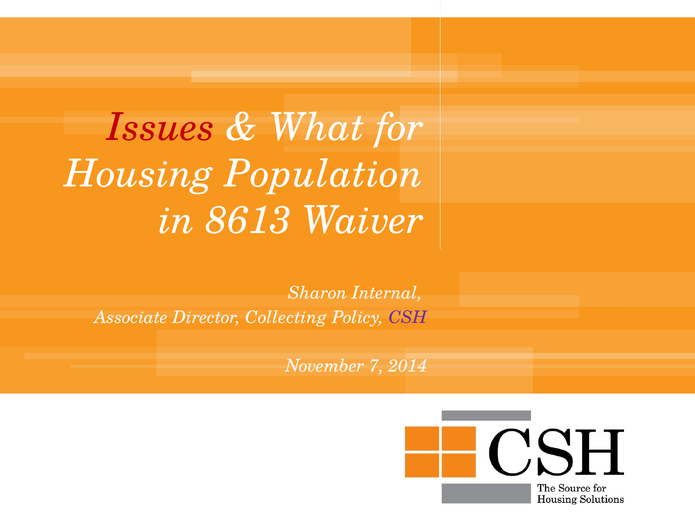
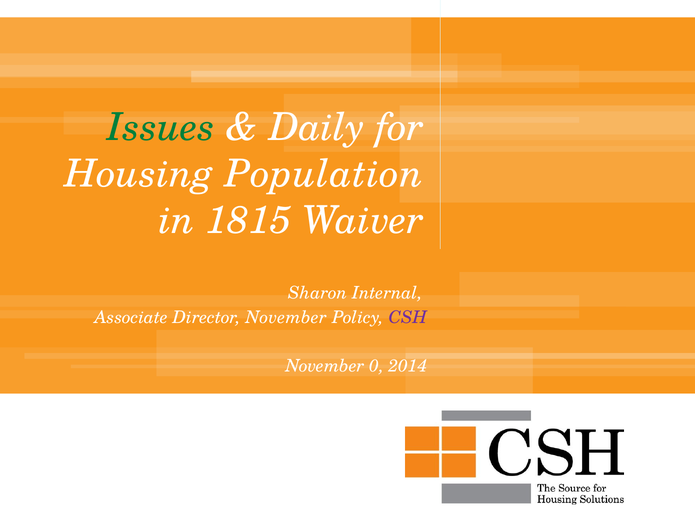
Issues colour: red -> green (161, 128)
What: What -> Daily (317, 128)
8613: 8613 -> 1815 (249, 220)
Director Collecting: Collecting -> November (286, 317)
7: 7 -> 0 (377, 366)
